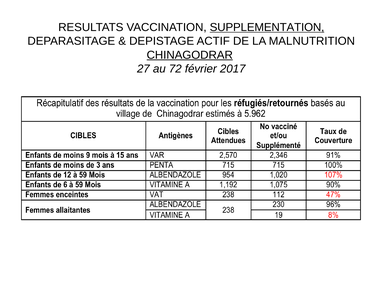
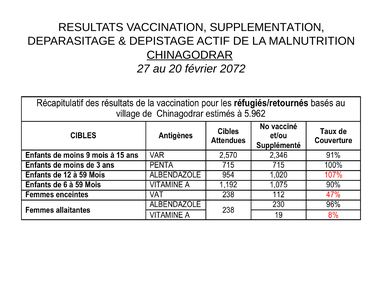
SUPPLEMENTATION underline: present -> none (267, 27)
72: 72 -> 20 (175, 69)
2017: 2017 -> 2072 (233, 69)
